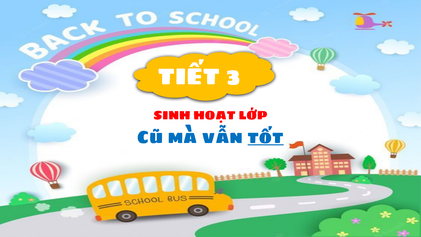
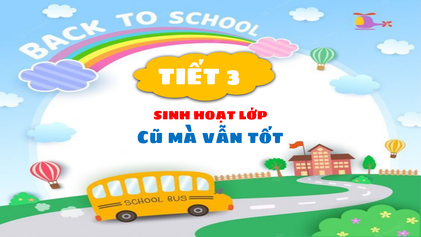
tốt underline: present -> none (266, 137)
